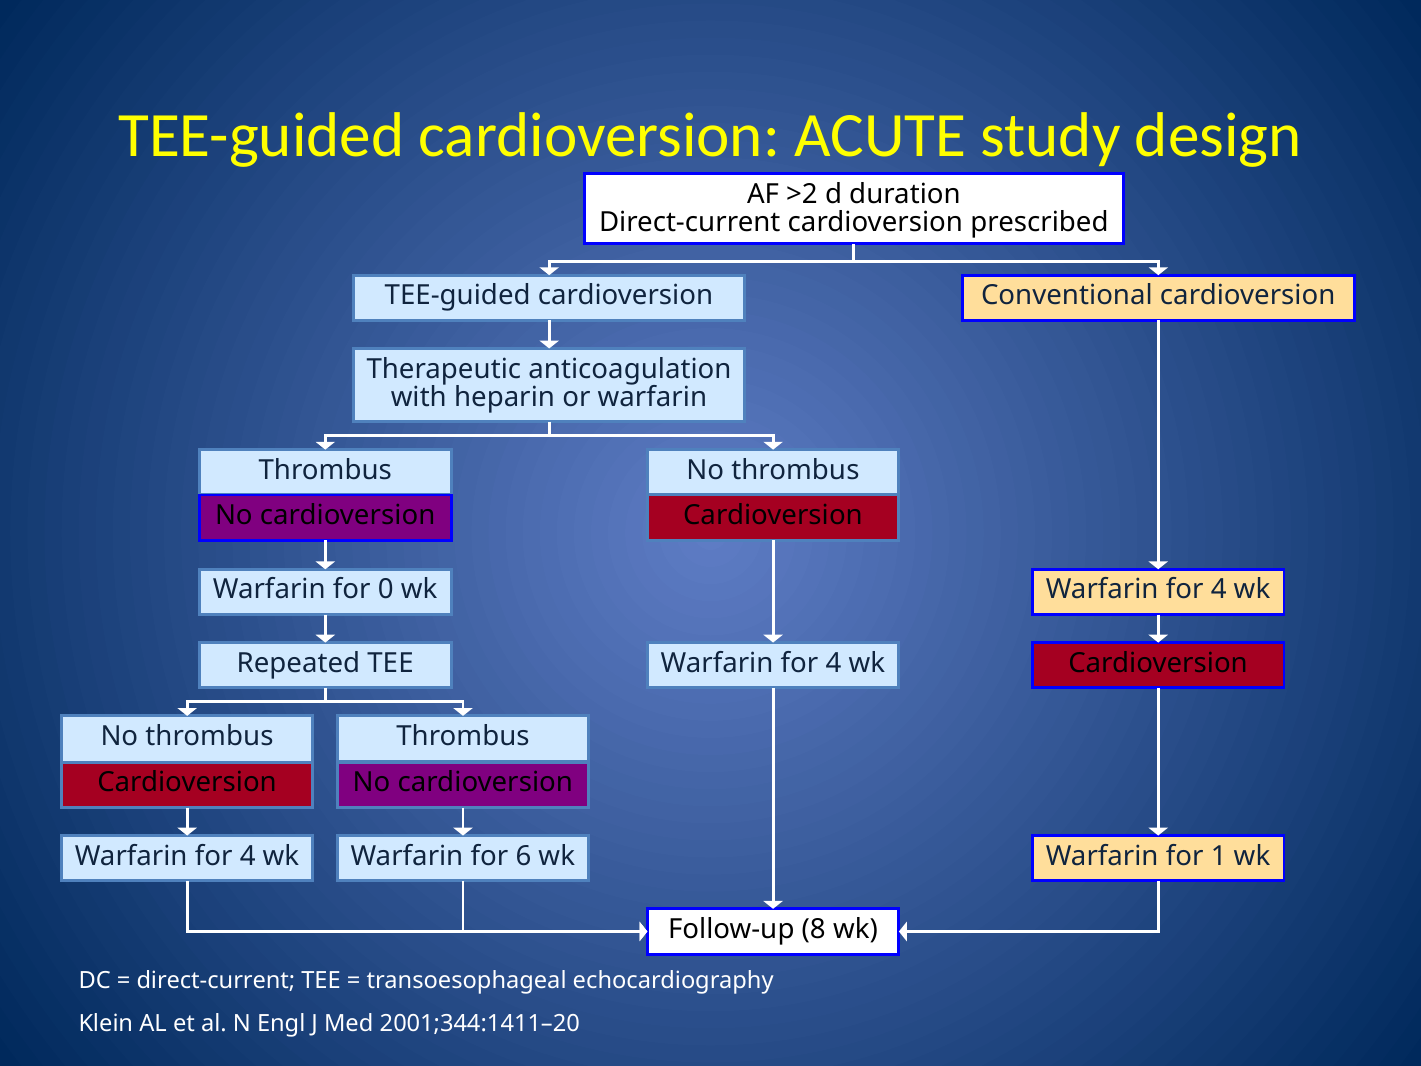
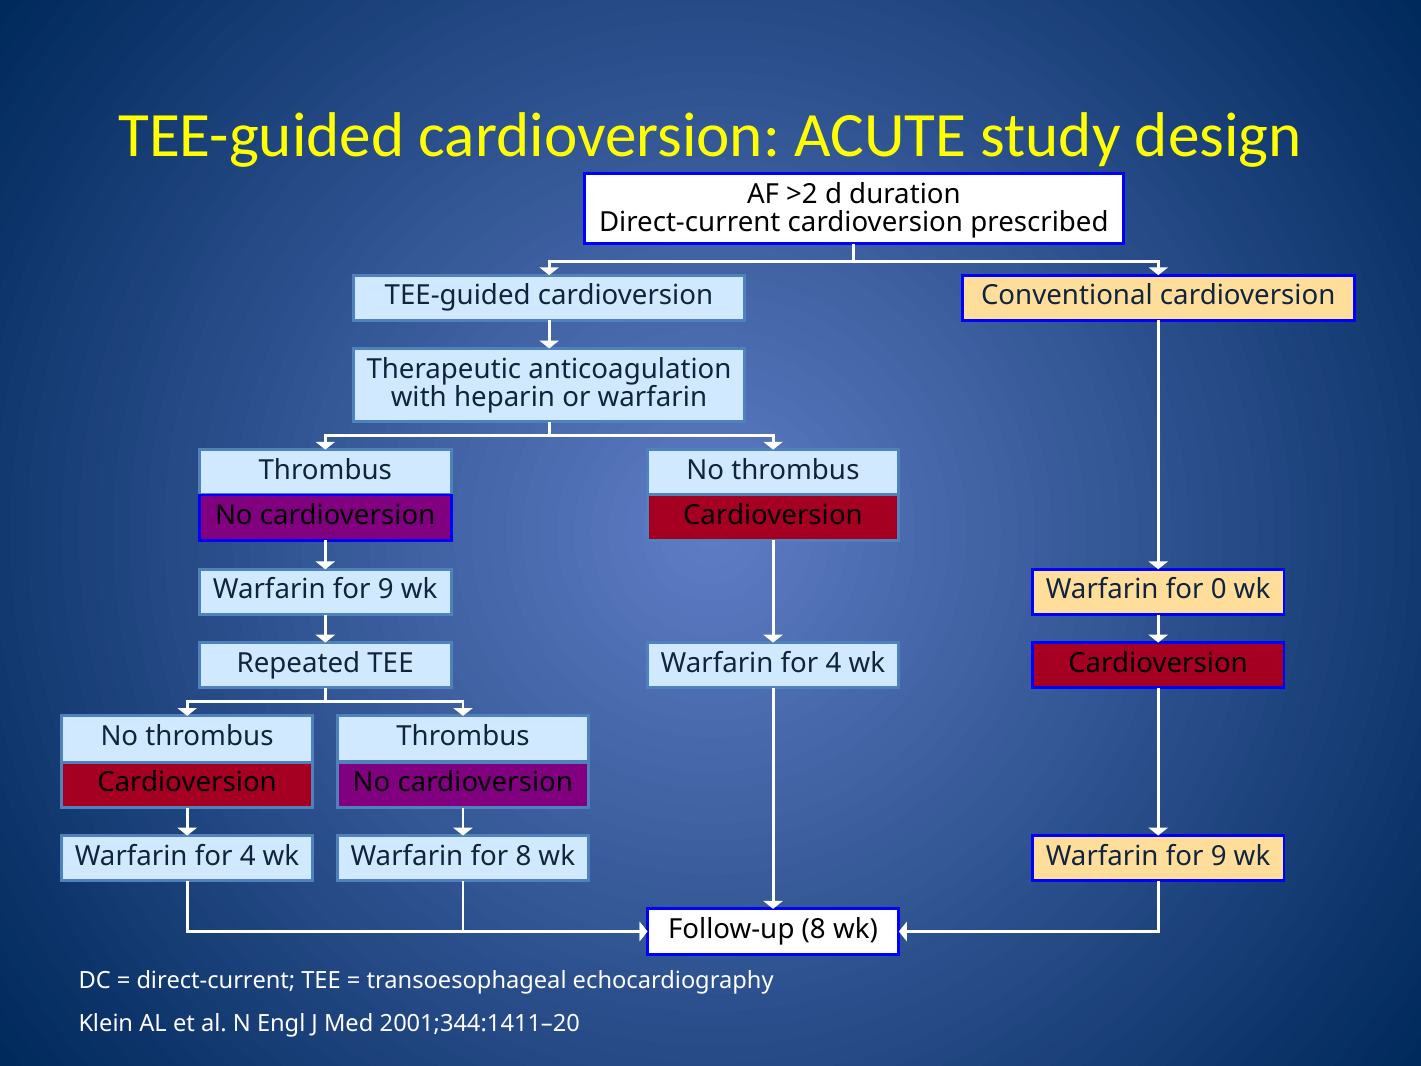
0: 0 -> 9 (386, 590)
4: 4 -> 0 (1219, 590)
for 6: 6 -> 8 (523, 856)
1: 1 -> 9 (1219, 856)
